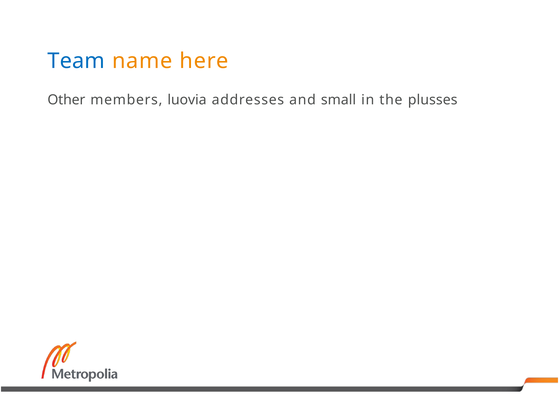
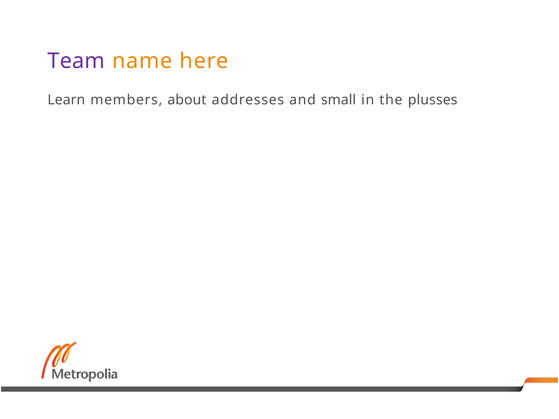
Team colour: blue -> purple (76, 61)
Other: Other -> Learn (66, 100)
luovia: luovia -> about (187, 100)
